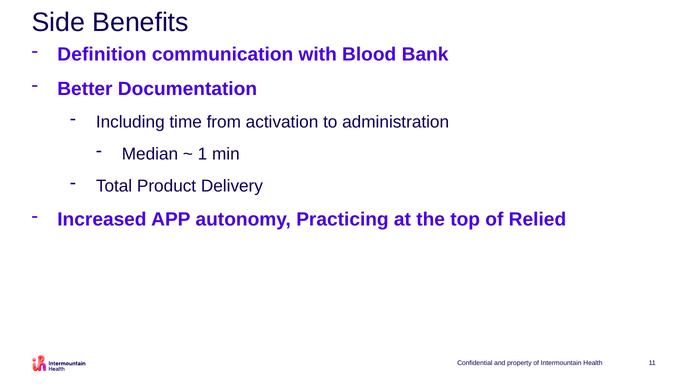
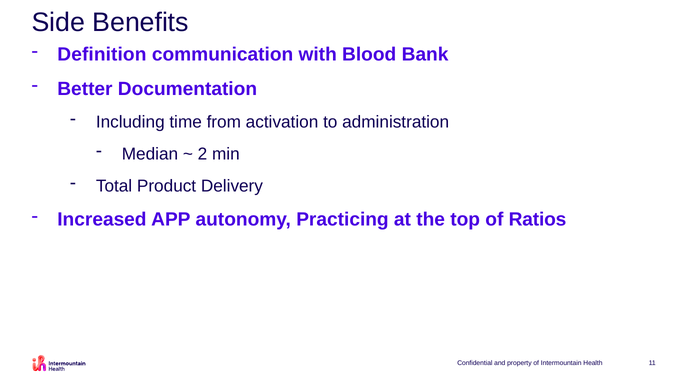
1: 1 -> 2 (202, 154)
Relied: Relied -> Ratios (538, 219)
